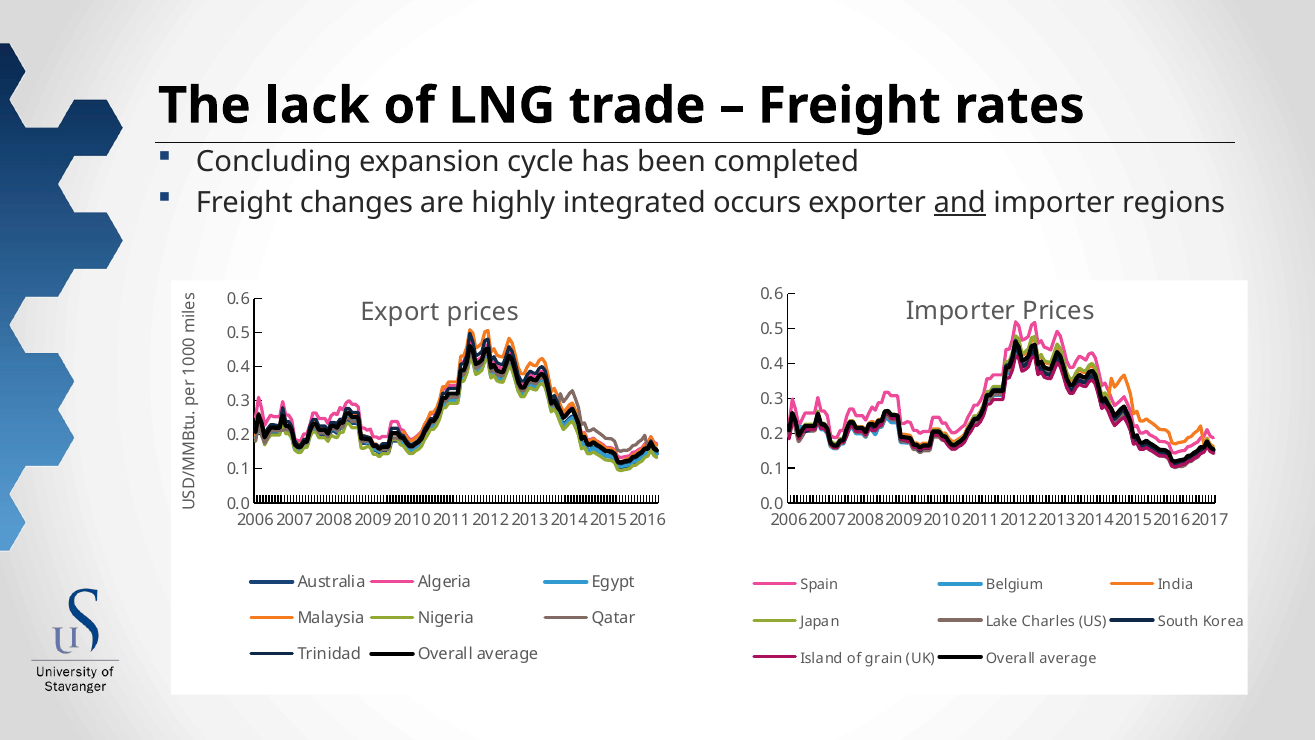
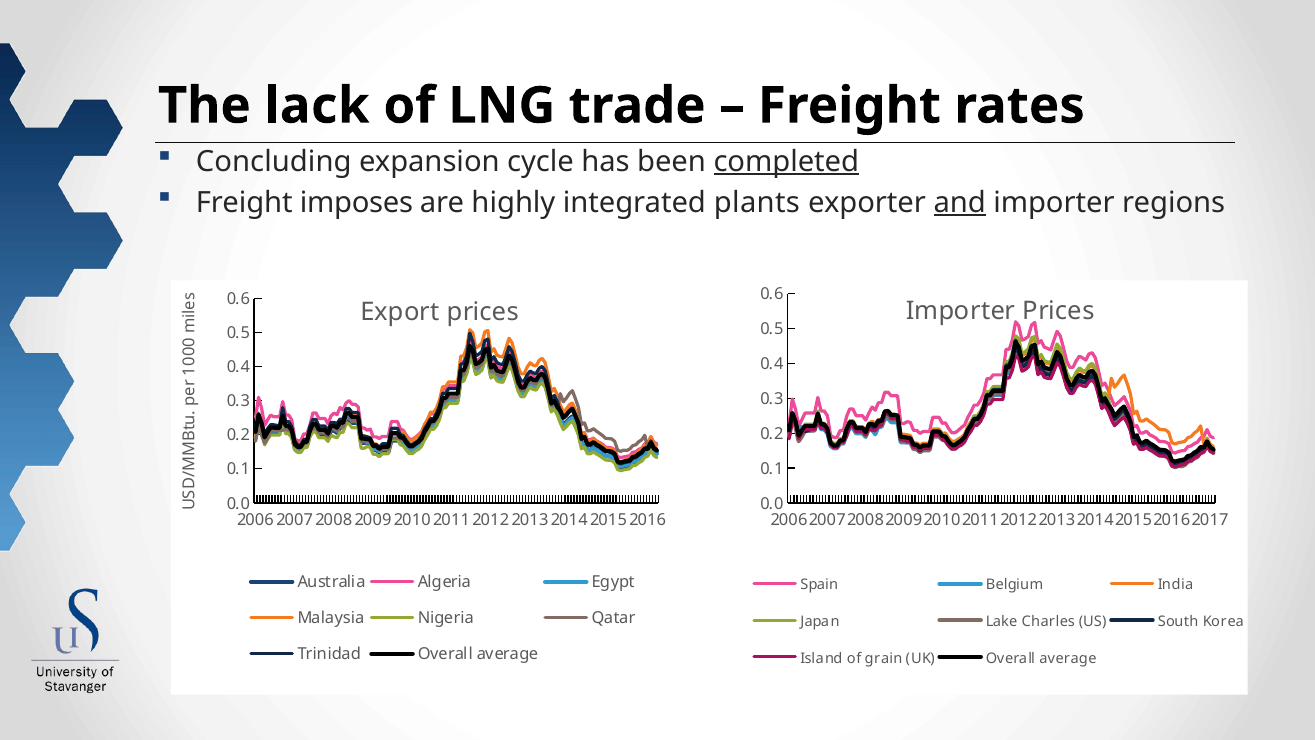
completed underline: none -> present (786, 162)
changes: changes -> imposes (356, 202)
occurs: occurs -> plants (757, 202)
